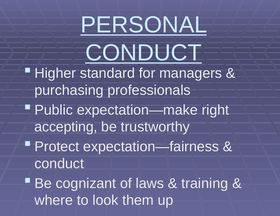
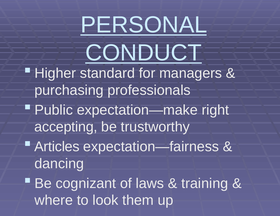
Protect: Protect -> Articles (57, 147)
conduct: conduct -> dancing (59, 164)
